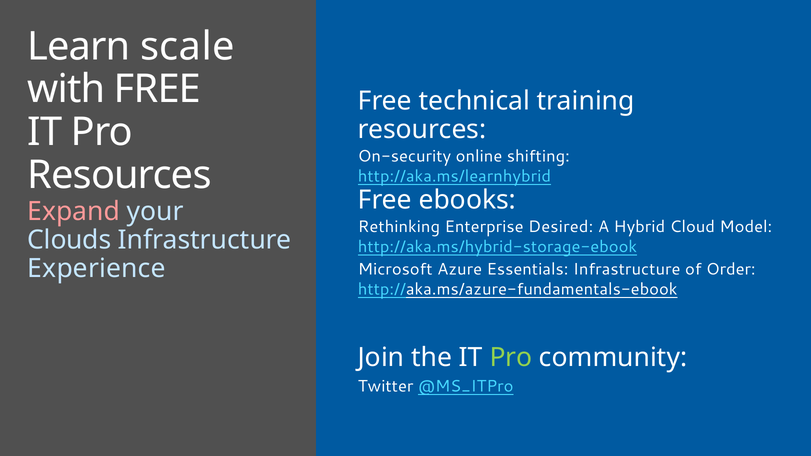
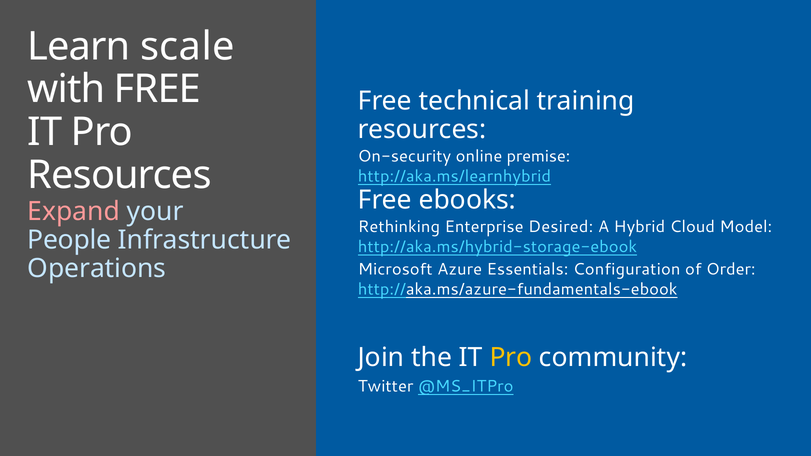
shifting: shifting -> premise (538, 156)
Clouds: Clouds -> People (69, 240)
Experience: Experience -> Operations (97, 269)
Essentials Infrastructure: Infrastructure -> Configuration (627, 269)
Pro colour: light green -> yellow (511, 358)
